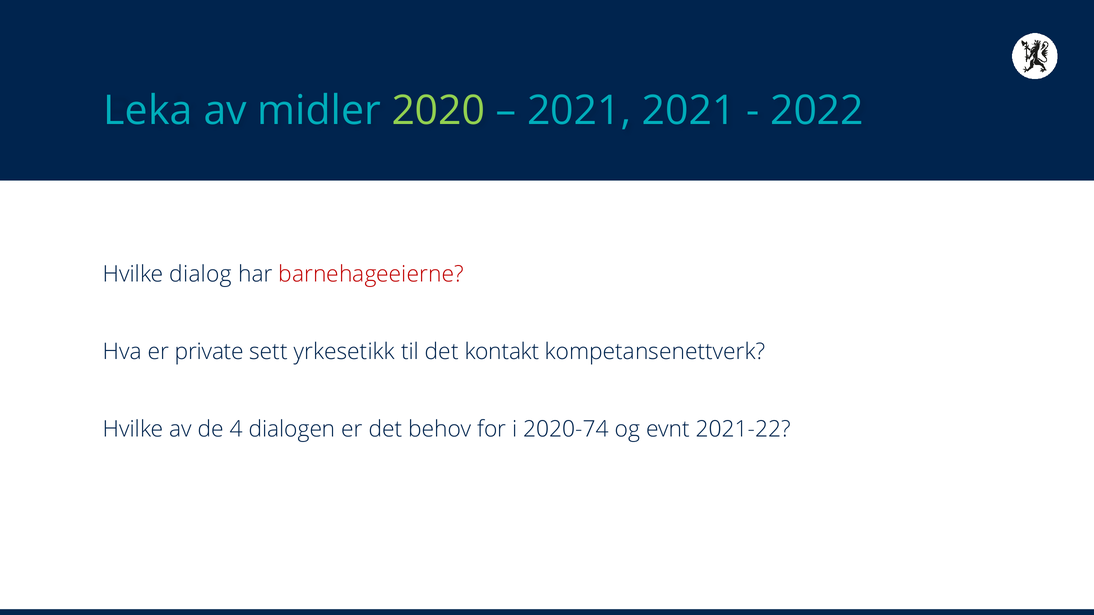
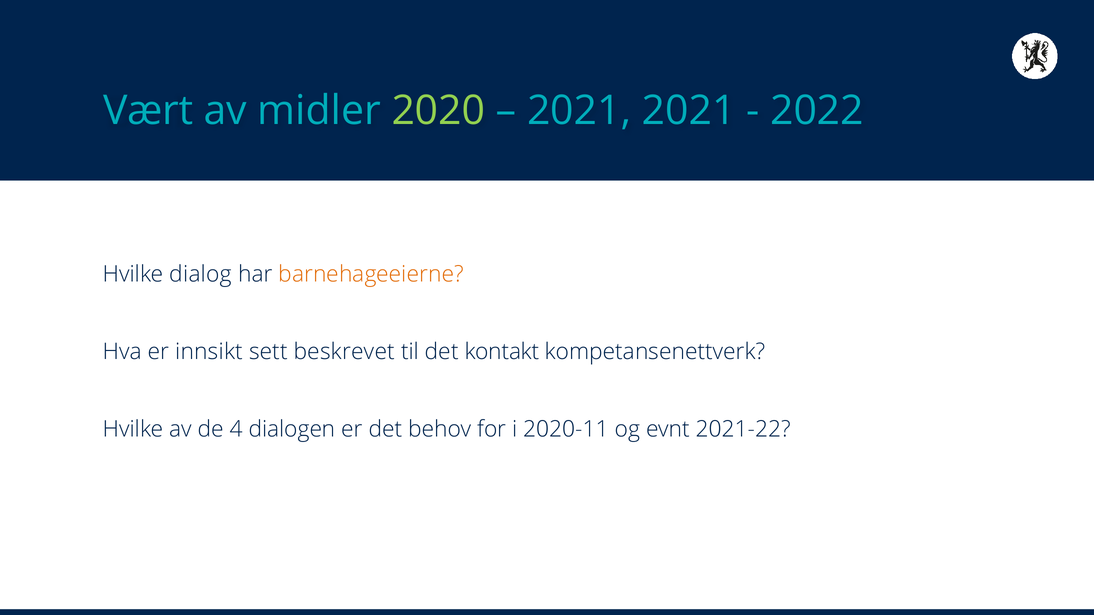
Leka: Leka -> Vært (148, 111)
barnehageeierne colour: red -> orange (371, 274)
private: private -> innsikt (209, 352)
yrkesetikk: yrkesetikk -> beskrevet (344, 352)
2020-74: 2020-74 -> 2020-11 (566, 429)
